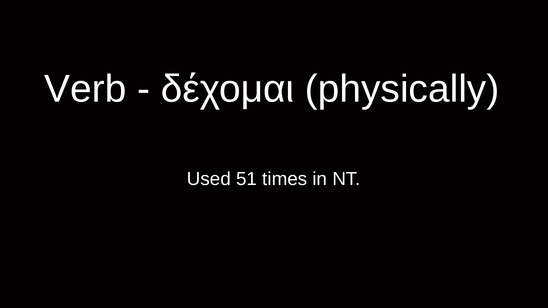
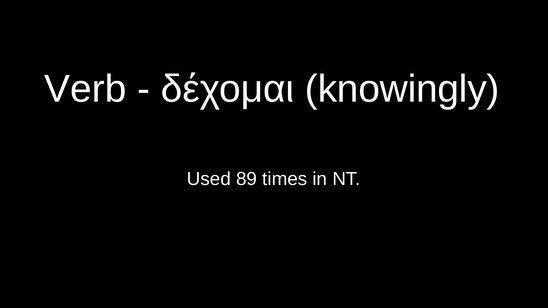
physically: physically -> knowingly (402, 89)
51: 51 -> 89 (247, 179)
